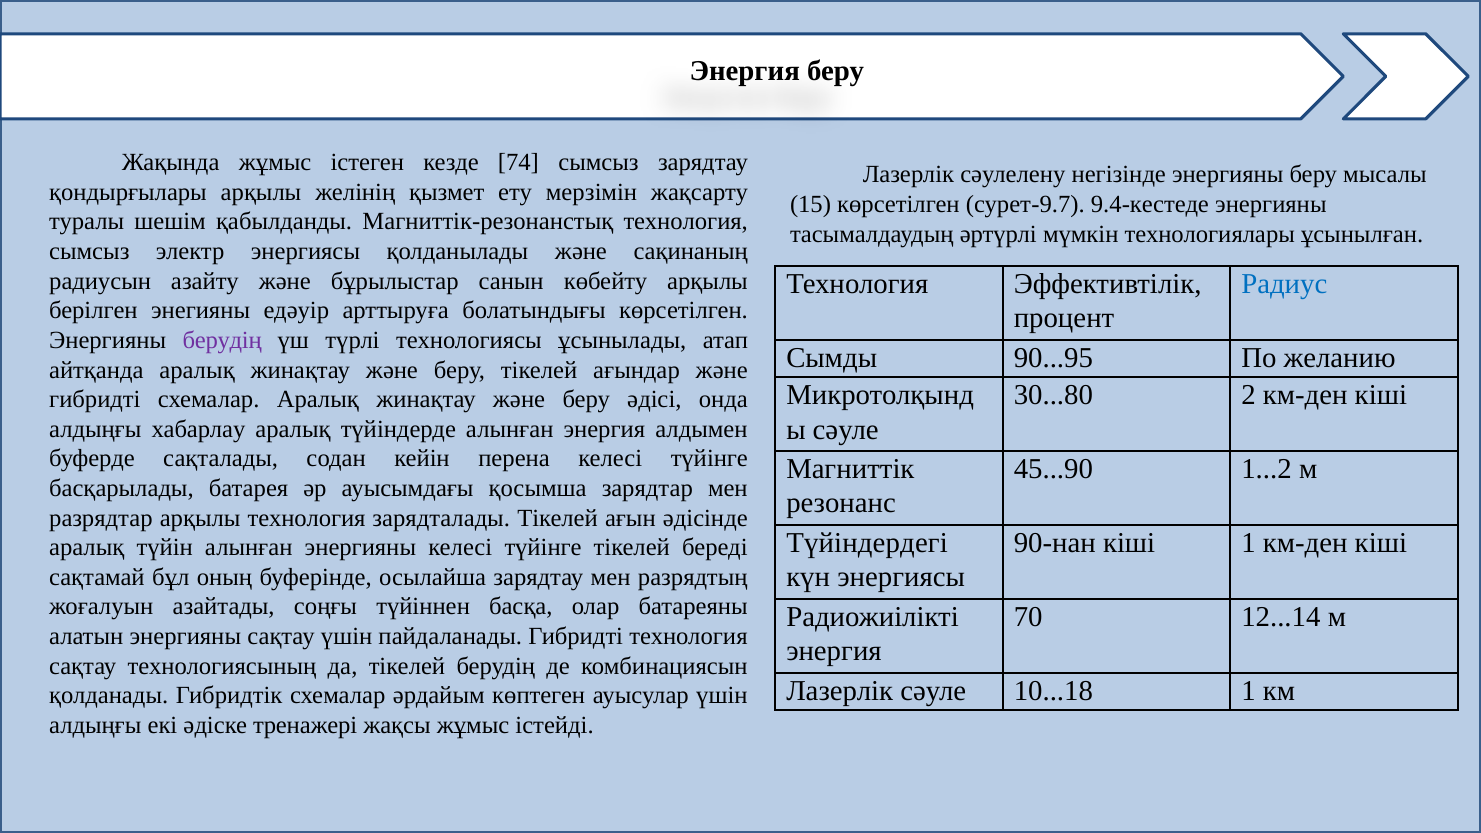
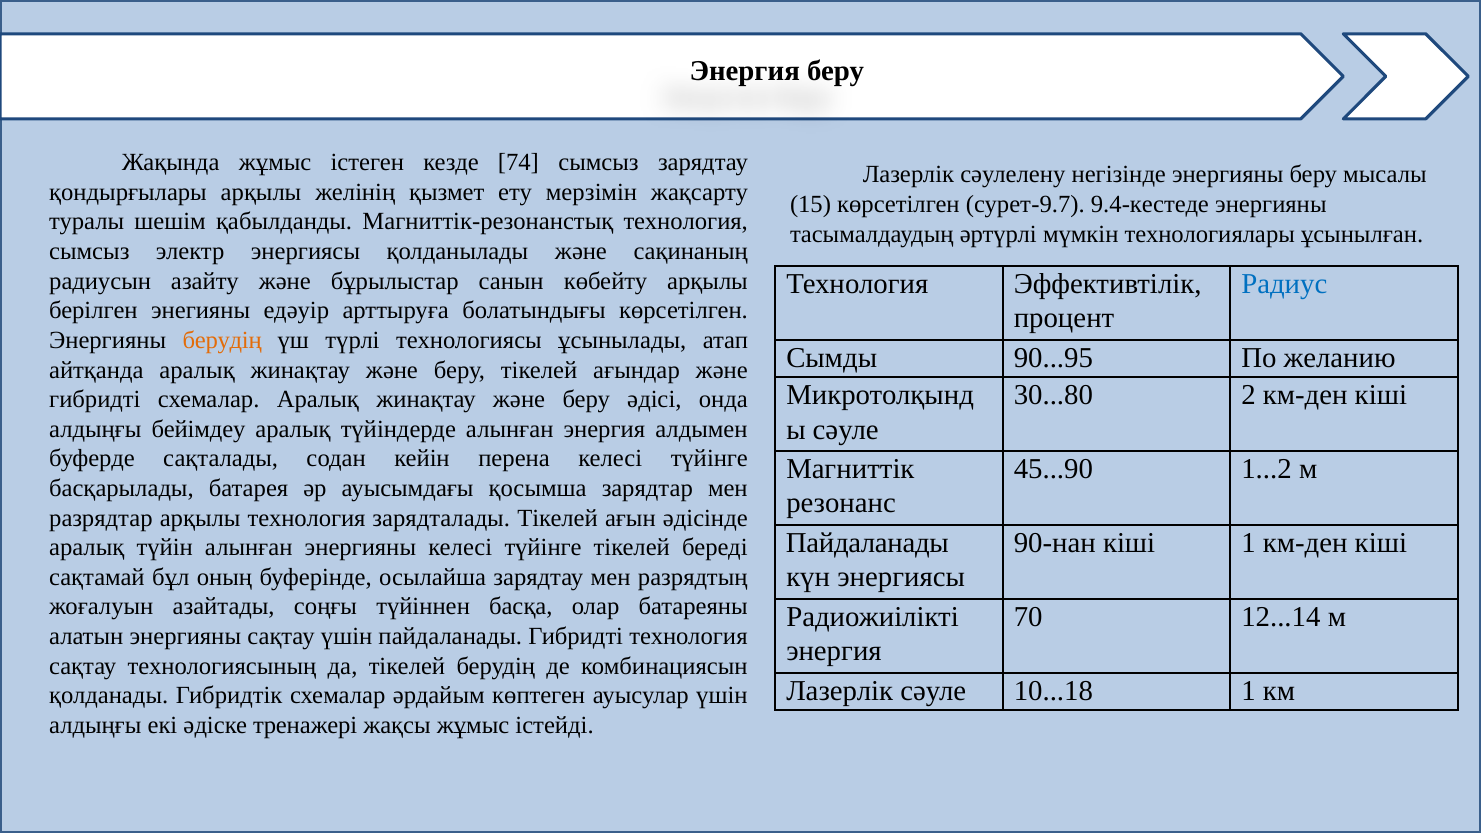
берудің colour: purple -> orange (222, 340)
хабарлау: хабарлау -> бейімдеу (198, 429)
Түйіндердегі: Түйіндердегі -> Пайдаланады (867, 543)
